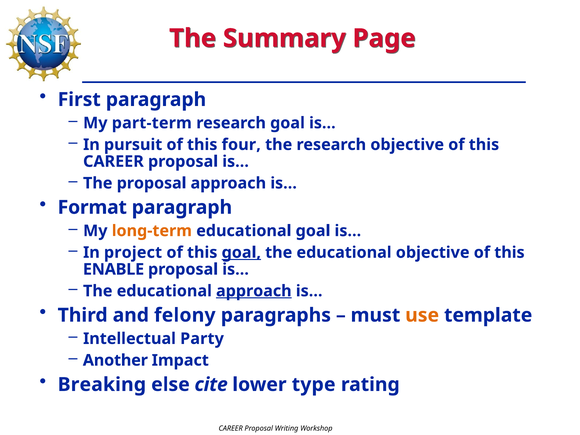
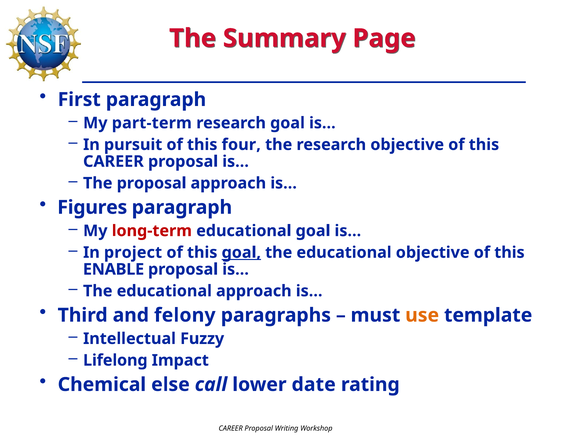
Format: Format -> Figures (92, 207)
long-term colour: orange -> red (152, 231)
approach underline: present -> none (254, 291)
Party: Party -> Fuzzy (202, 339)
Another: Another -> Lifelong (115, 360)
Breaking: Breaking -> Chemical (102, 385)
cite: cite -> call (211, 385)
type: type -> date (314, 385)
